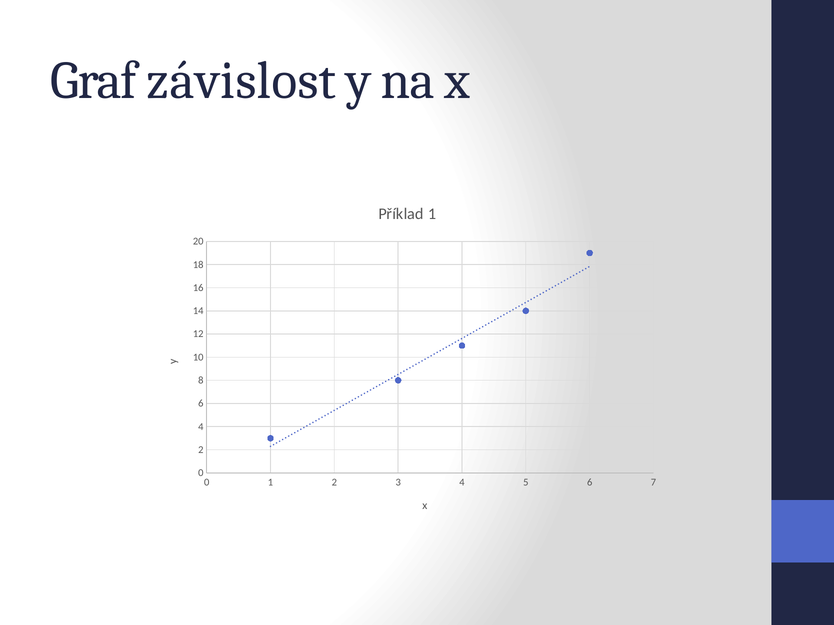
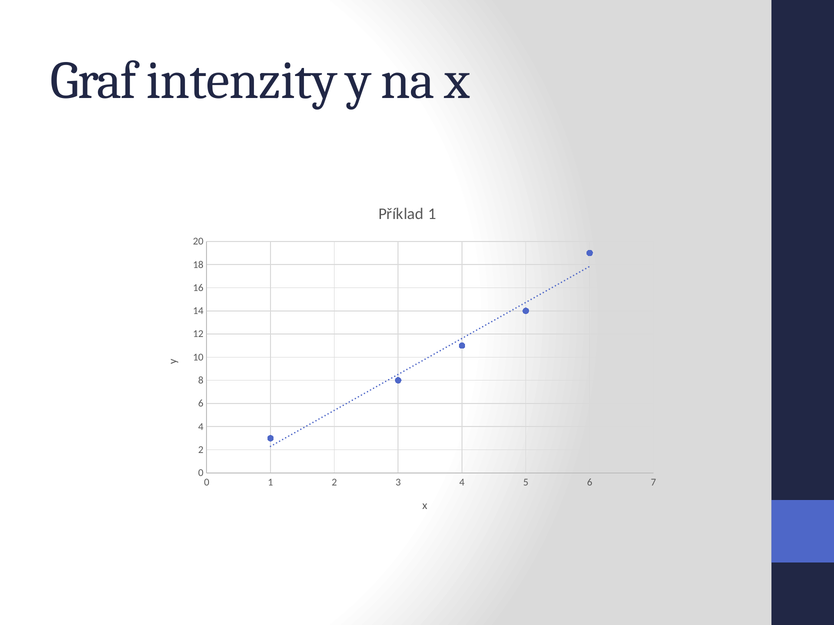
závislost: závislost -> intenzity (242, 81)
